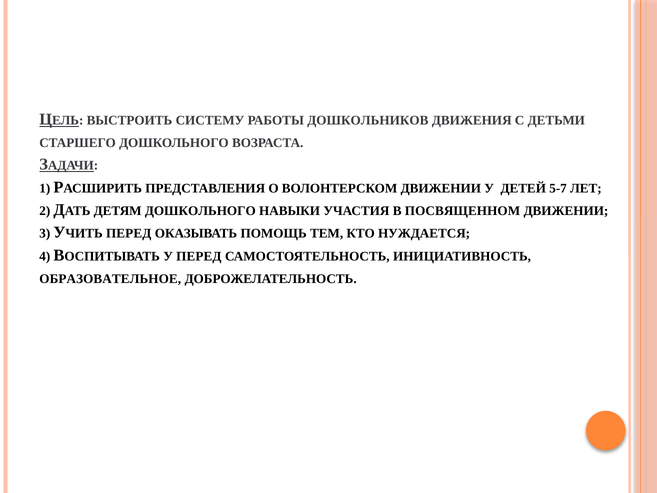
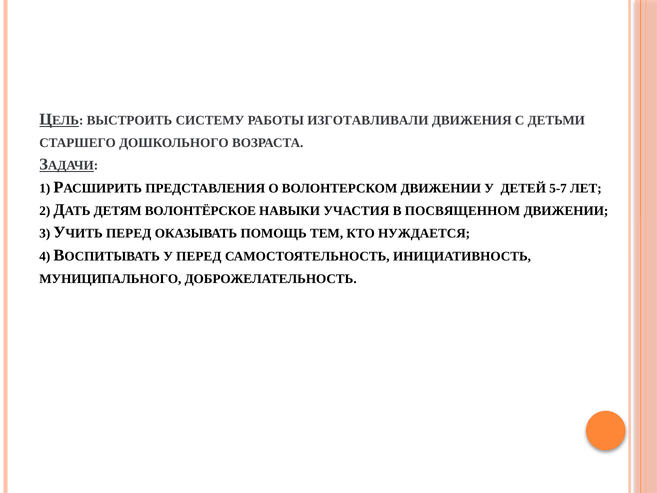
ДОШКОЛЬНИКОВ: ДОШКОЛЬНИКОВ -> ИЗГОТАВЛИВАЛИ (368, 120)
ДЕТЯМ ДОШКОЛЬНОГО: ДОШКОЛЬНОГО -> ВОЛОНТЁРСКОЕ (200, 211)
ОБРАЗОВАТЕЛЬНОЕ: ОБРАЗОВАТЕЛЬНОЕ -> МУНИЦИПАЛЬНОГО (110, 279)
